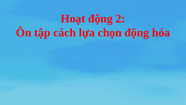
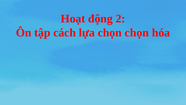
chọn động: động -> chọn (137, 33)
